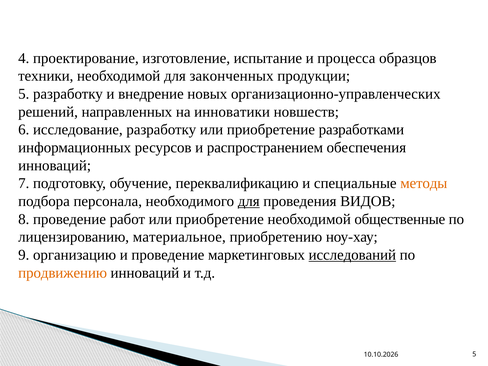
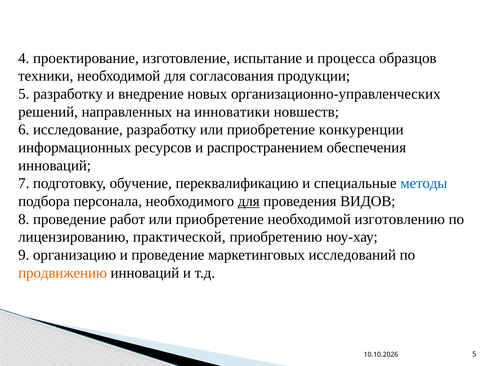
законченных: законченных -> согласования (232, 76)
разработками: разработками -> конкуренции (361, 130)
методы colour: orange -> blue (424, 183)
общественные: общественные -> изготовлению (400, 219)
материальное: материальное -> практической (179, 237)
исследований underline: present -> none (352, 255)
